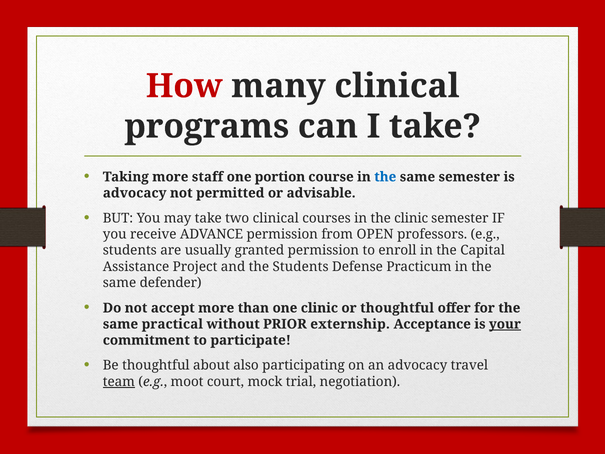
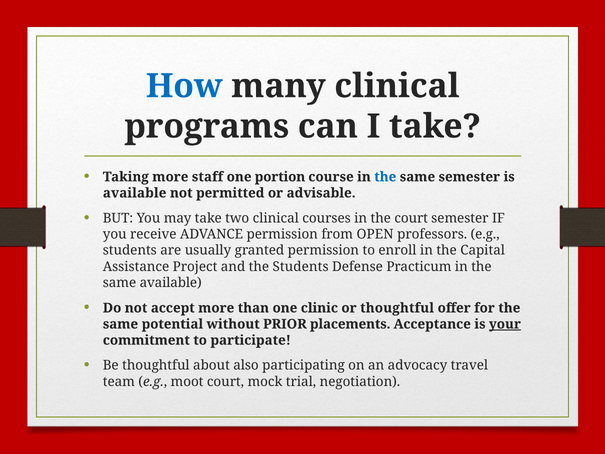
How colour: red -> blue (184, 86)
advocacy: advocacy -> available (135, 193)
the clinic: clinic -> court (411, 218)
same defender: defender -> available (171, 283)
practical: practical -> potential (172, 324)
externship: externship -> placements (350, 324)
team underline: present -> none (119, 381)
